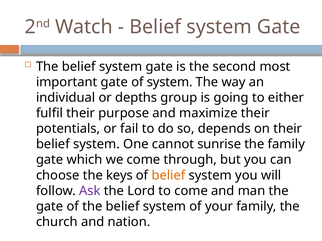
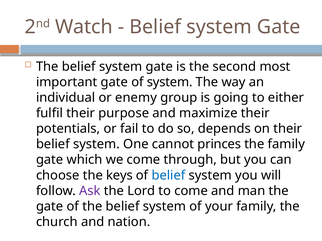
depths: depths -> enemy (136, 98)
sunrise: sunrise -> princes (219, 144)
belief colour: orange -> blue (168, 176)
